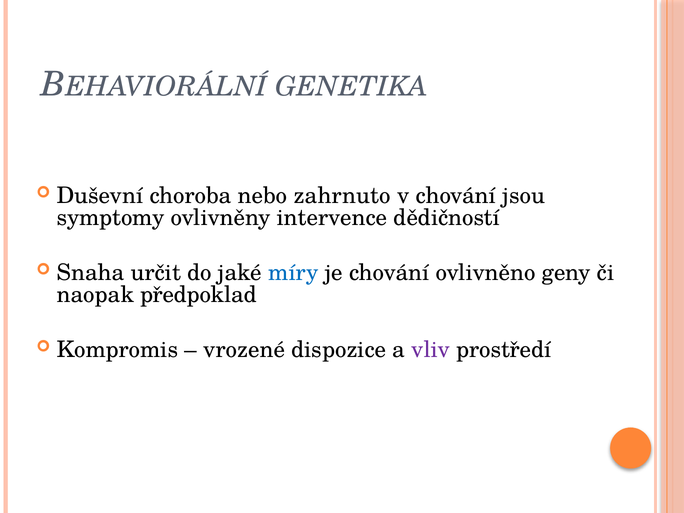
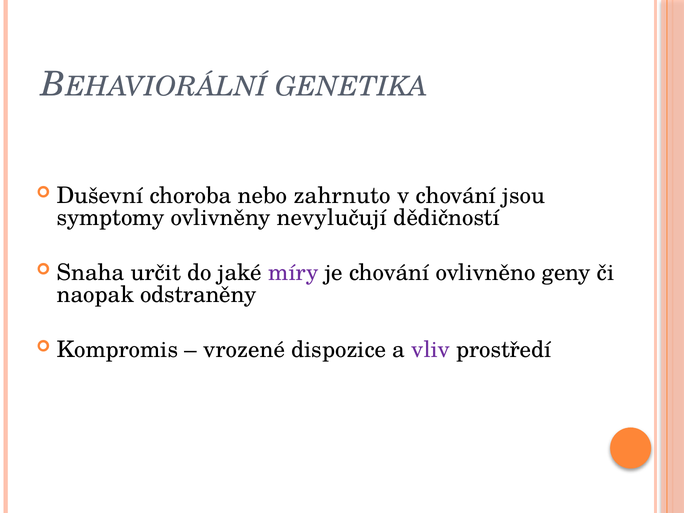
intervence: intervence -> nevylučují (332, 218)
míry colour: blue -> purple (293, 273)
předpoklad: předpoklad -> odstraněny (198, 295)
